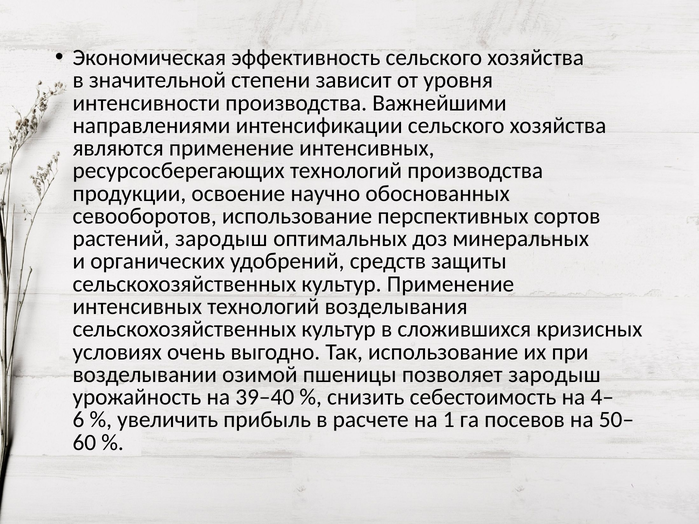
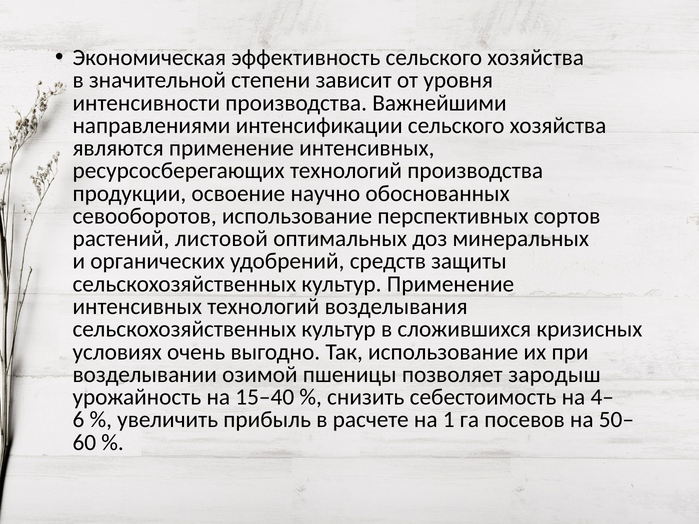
растений зародыш: зародыш -> листовой (221, 239)
39–40: 39–40 -> 15–40 (265, 397)
